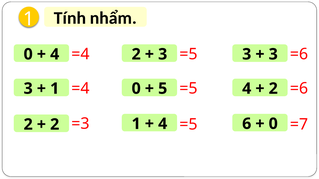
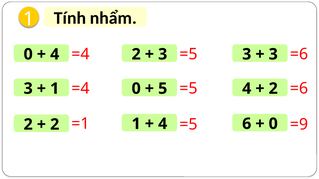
=3: =3 -> =1 (80, 124)
=7: =7 -> =9 (299, 125)
